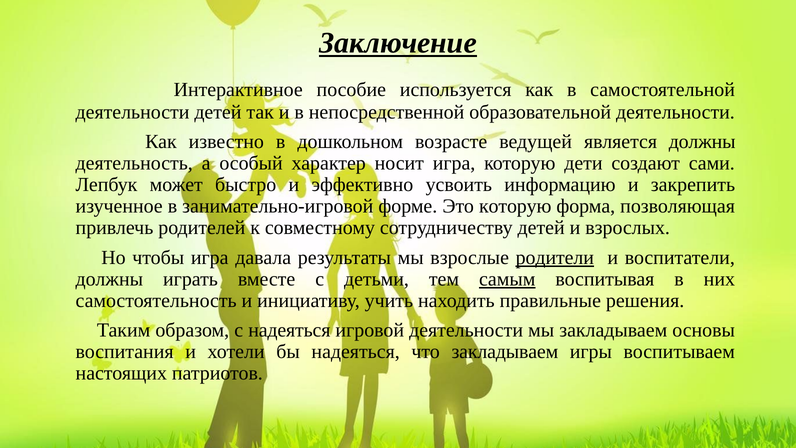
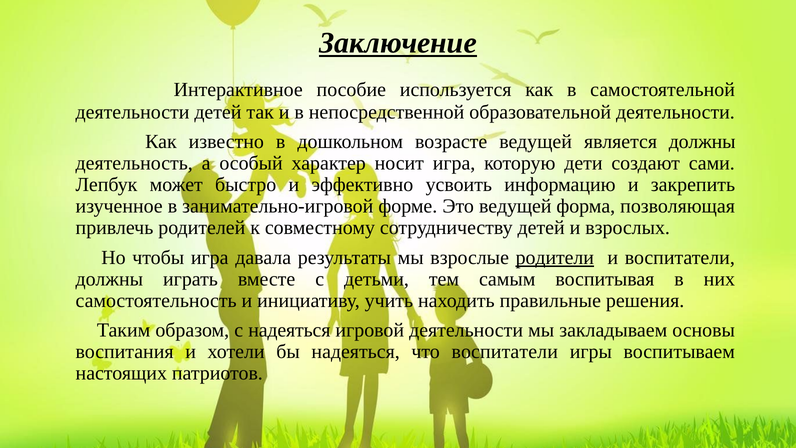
Это которую: которую -> ведущей (515, 206)
самым underline: present -> none (507, 279)
что закладываем: закладываем -> воспитатели (505, 352)
